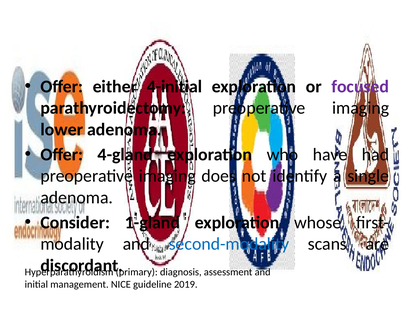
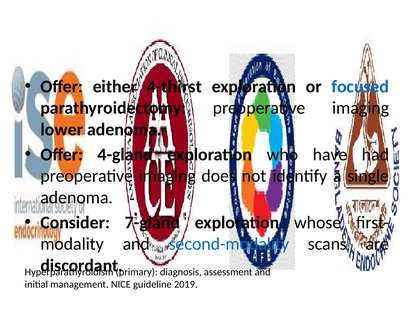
4-initial: 4-initial -> 4-thirst (174, 86)
focused colour: purple -> blue (360, 86)
1-gland: 1-gland -> 7-gland (153, 222)
